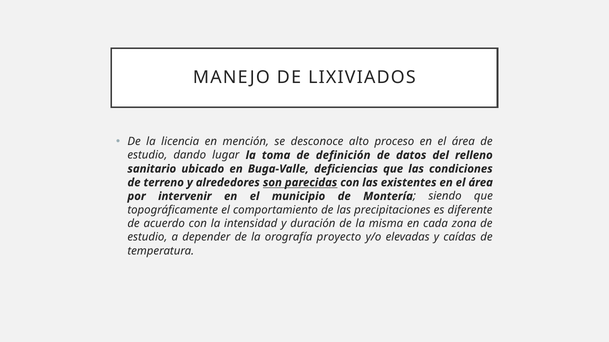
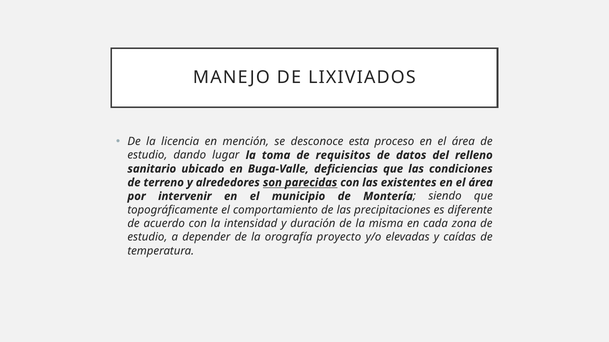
alto: alto -> esta (359, 142)
definición: definición -> requisitos (343, 155)
